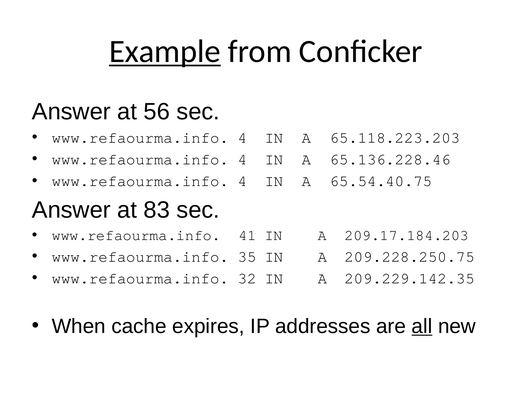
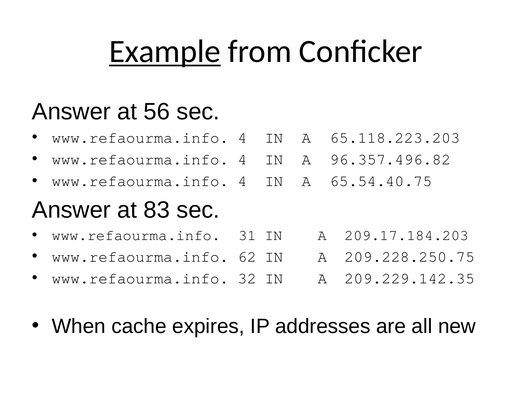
65.136.228.46: 65.136.228.46 -> 96.357.496.82 (390, 159)
41: 41 -> 31 (247, 235)
35: 35 -> 62 (247, 257)
all underline: present -> none (422, 326)
